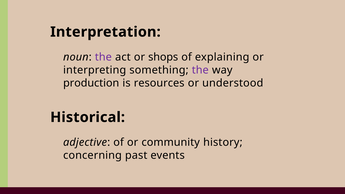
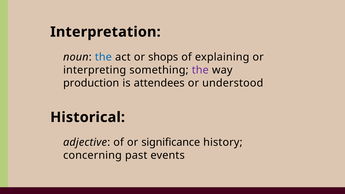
the colour: purple -> blue (103, 57)
resources: resources -> attendees (159, 83)
community: community -> significance (171, 142)
